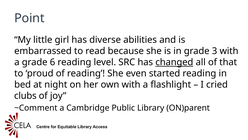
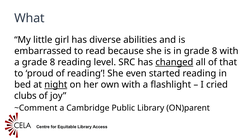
Point: Point -> What (29, 18)
in grade 3: 3 -> 8 (215, 51)
a grade 6: 6 -> 8 (53, 62)
night underline: none -> present (56, 84)
